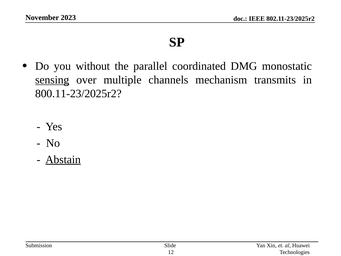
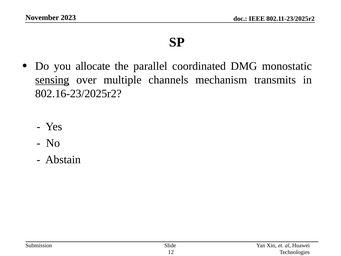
without: without -> allocate (93, 66)
800.11-23/2025r2: 800.11-23/2025r2 -> 802.16-23/2025r2 (78, 93)
Abstain underline: present -> none (63, 159)
